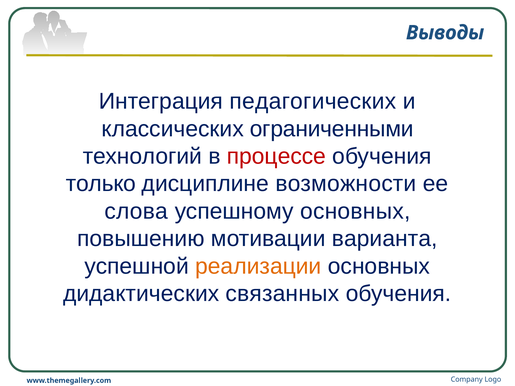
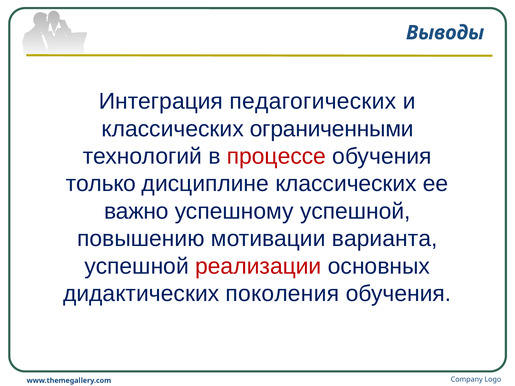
дисциплине возможности: возможности -> классических (346, 184)
слова: слова -> важно (136, 211)
успешному основных: основных -> успешной (355, 211)
реализации colour: orange -> red (258, 266)
связанных: связанных -> поколения (282, 294)
